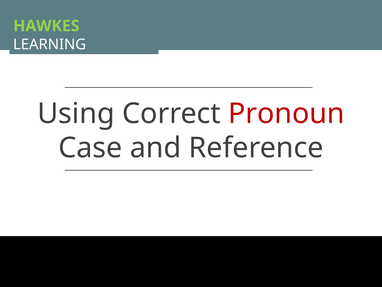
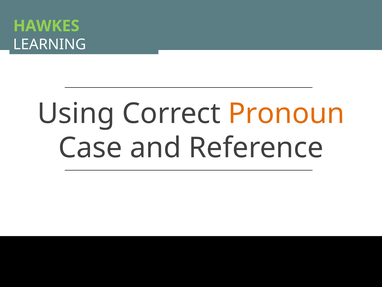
Pronoun colour: red -> orange (286, 113)
